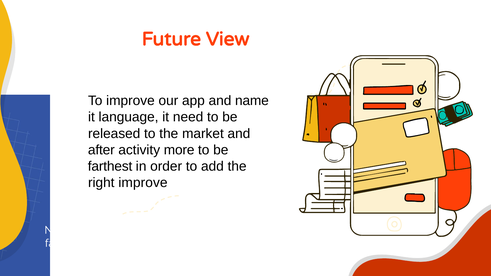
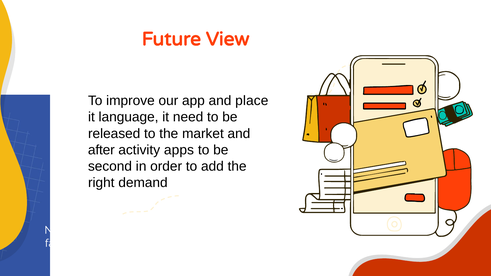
and name: name -> place (252, 101)
more: more -> apps (179, 150)
farthest: farthest -> second (110, 166)
right improve: improve -> demand (143, 183)
